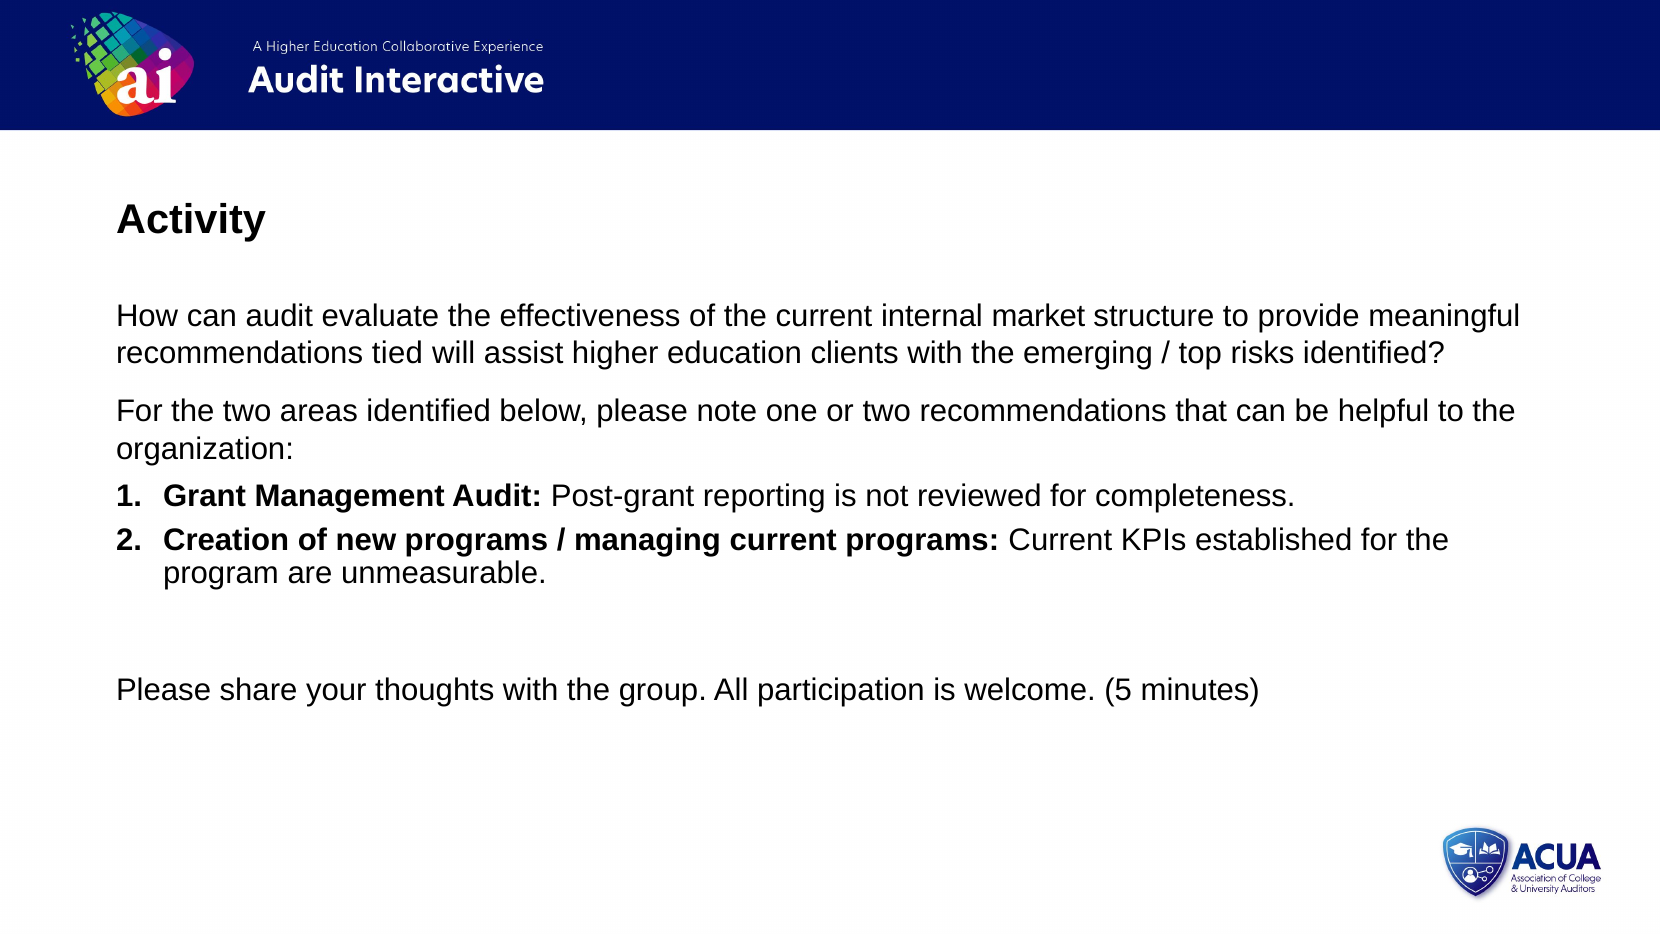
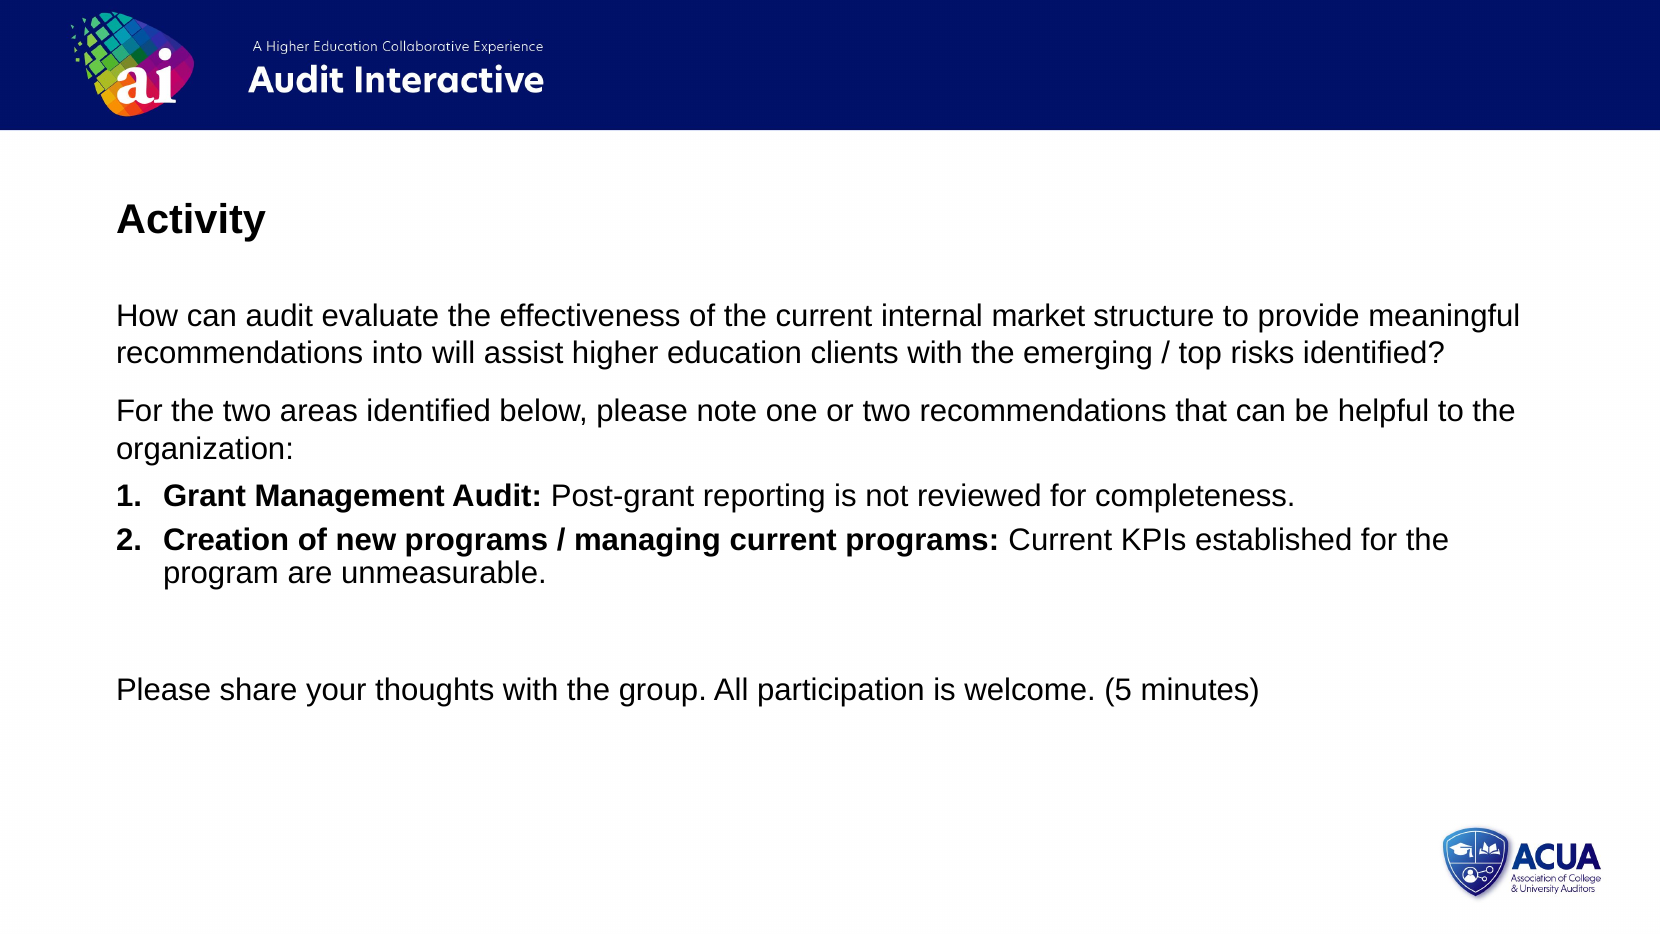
tied: tied -> into (397, 353)
